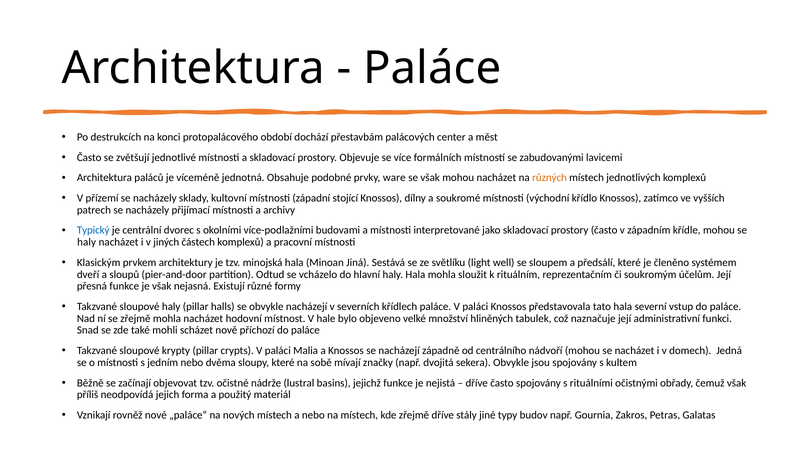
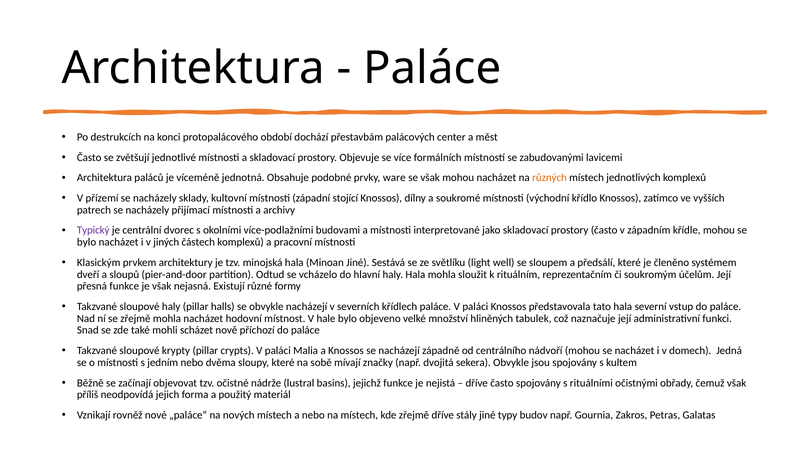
Typický colour: blue -> purple (93, 230)
haly: haly -> bylo (87, 242)
Minoan Jiná: Jiná -> Jiné (358, 262)
